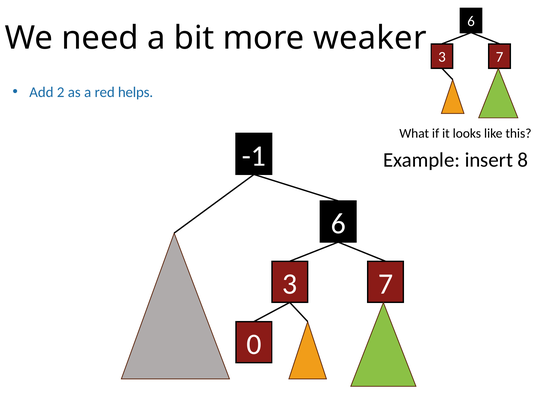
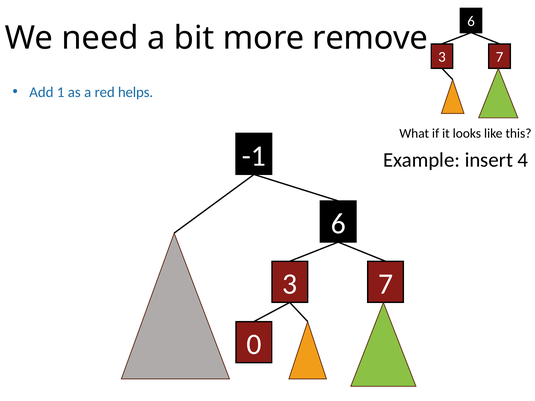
weaker: weaker -> remove (370, 38)
2: 2 -> 1 (61, 92)
8: 8 -> 4 (523, 160)
